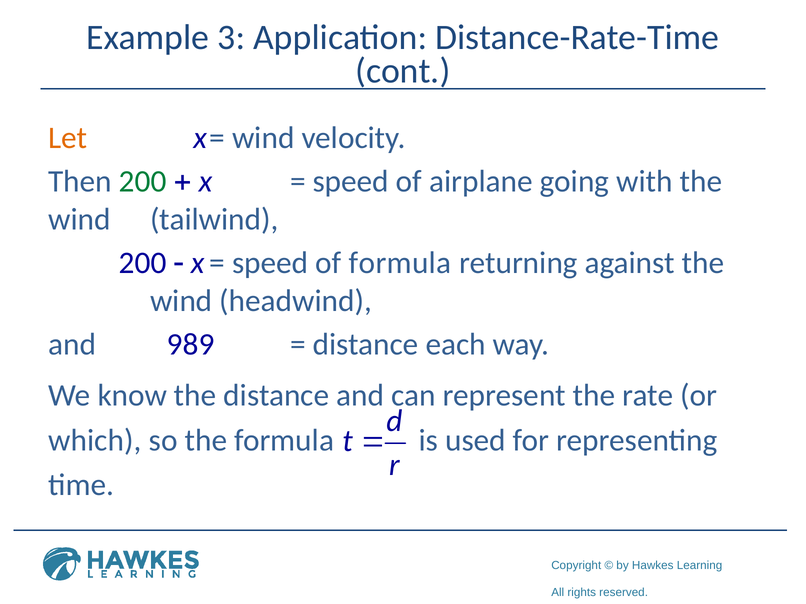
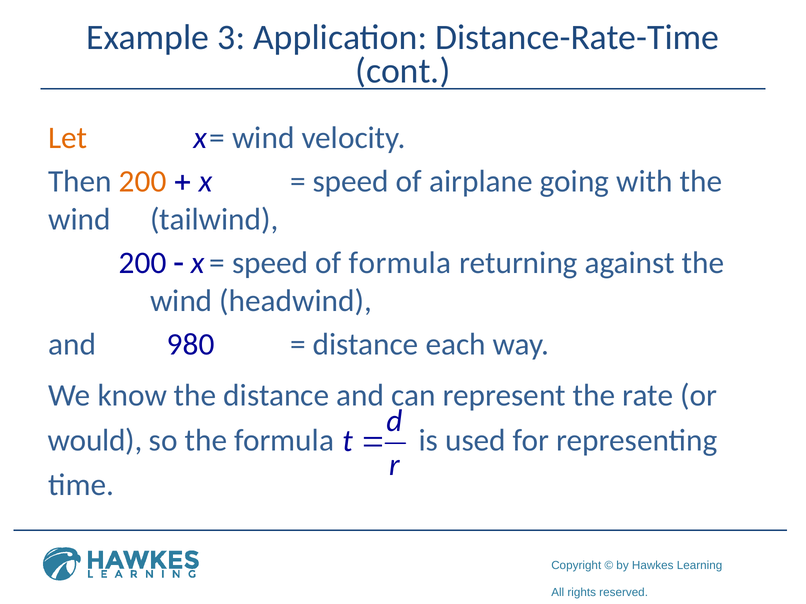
200 colour: green -> orange (143, 182)
989: 989 -> 980 (191, 345)
which: which -> would (95, 441)
